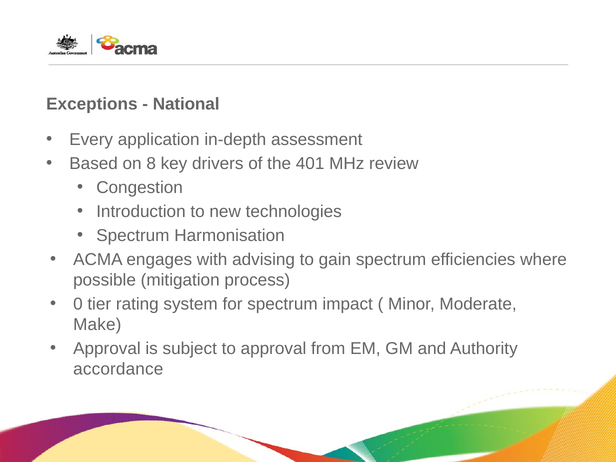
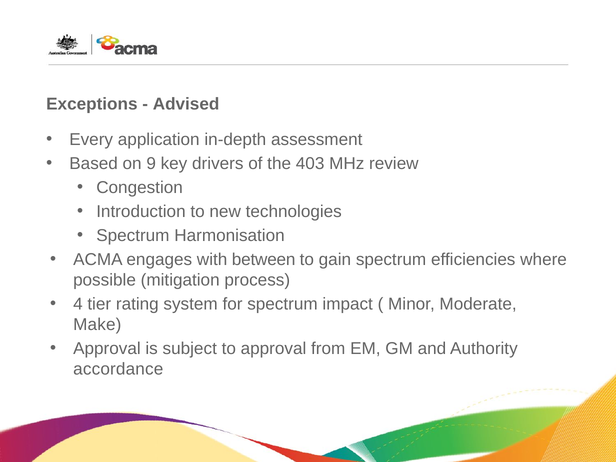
National: National -> Advised (186, 104)
8: 8 -> 9 (151, 164)
401: 401 -> 403 (310, 164)
advising: advising -> between (264, 260)
0: 0 -> 4 (78, 304)
